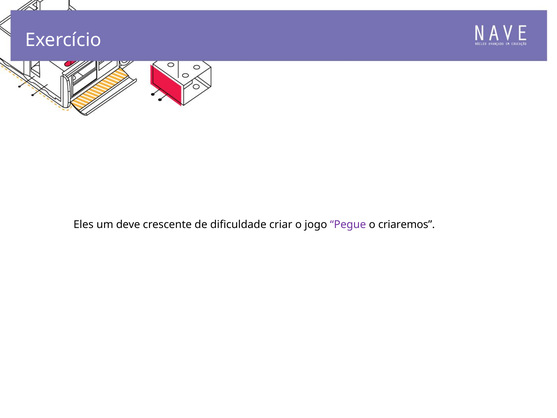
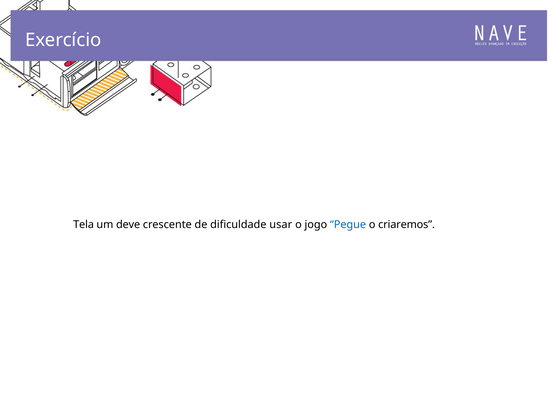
Eles: Eles -> Tela (84, 225)
criar: criar -> usar (281, 225)
Pegue colour: purple -> blue (348, 225)
